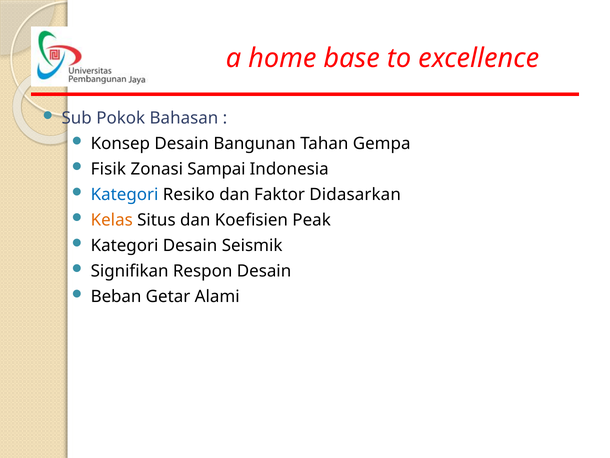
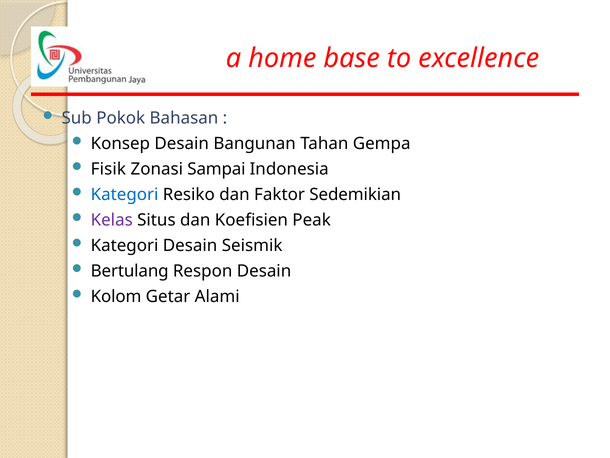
Didasarkan: Didasarkan -> Sedemikian (355, 195)
Kelas colour: orange -> purple (112, 220)
Signifikan: Signifikan -> Bertulang (130, 271)
Beban: Beban -> Kolom (116, 296)
